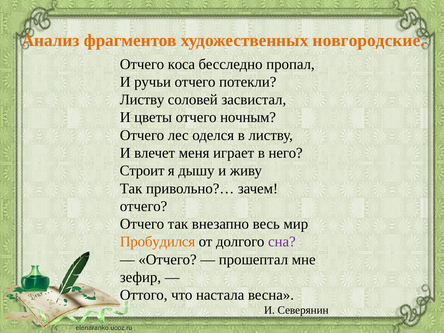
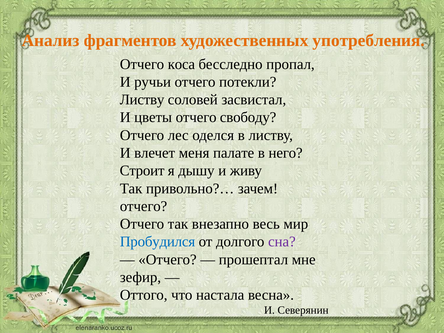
новгородские: новгородские -> употребления (369, 40)
ночным: ночным -> свободу (248, 117)
играет: играет -> палате (234, 153)
Пробудился colour: orange -> blue (158, 242)
